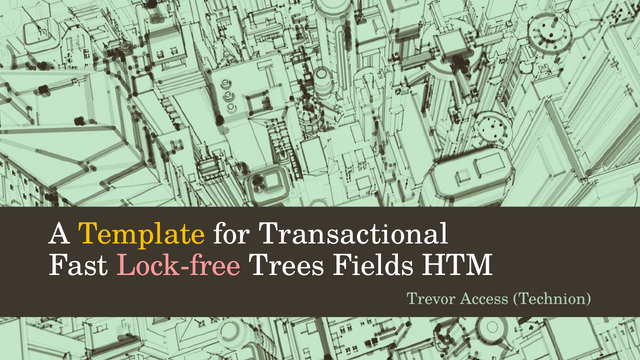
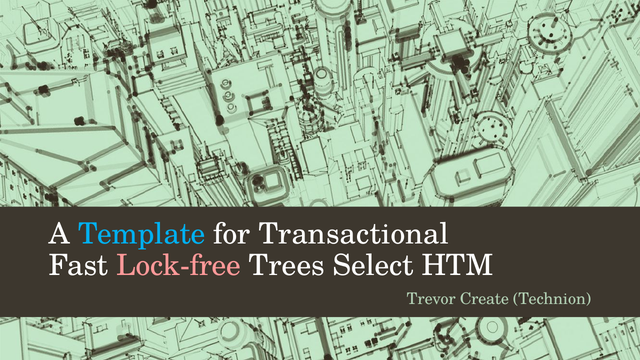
Template colour: yellow -> light blue (142, 234)
Fields: Fields -> Select (373, 266)
Access: Access -> Create (484, 299)
